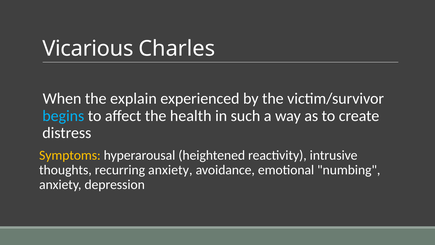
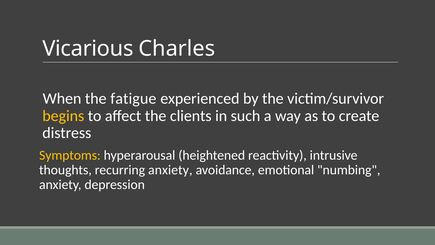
explain: explain -> fatigue (133, 99)
begins colour: light blue -> yellow (63, 116)
health: health -> clients (191, 116)
